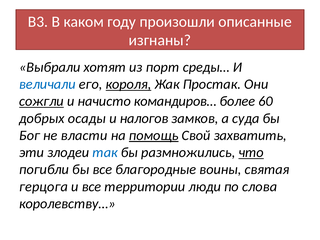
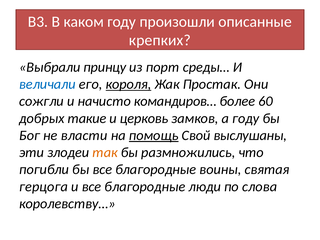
изгнаны: изгнаны -> крепких (160, 40)
хотят: хотят -> принцу (105, 67)
сожгли underline: present -> none (42, 101)
осады: осады -> такие (87, 118)
налогов: налогов -> церковь (144, 118)
а суда: суда -> году (246, 118)
захватить: захватить -> выслушаны (250, 135)
так colour: blue -> orange (105, 152)
что underline: present -> none (251, 152)
и все территории: территории -> благородные (145, 187)
